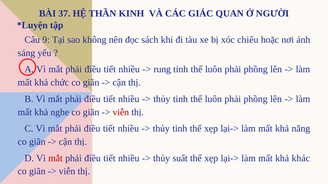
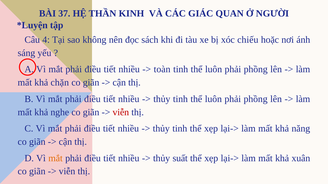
9: 9 -> 4 (46, 40)
rung: rung -> toàn (162, 70)
chức: chức -> chặn (60, 83)
mắt colour: red -> orange (56, 159)
khác: khác -> xuân (301, 159)
